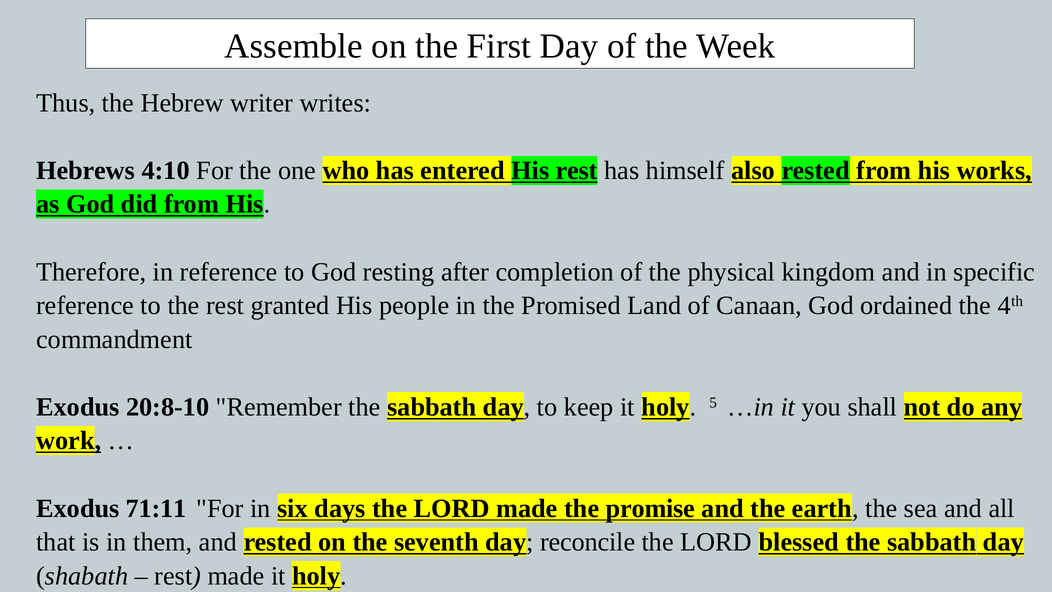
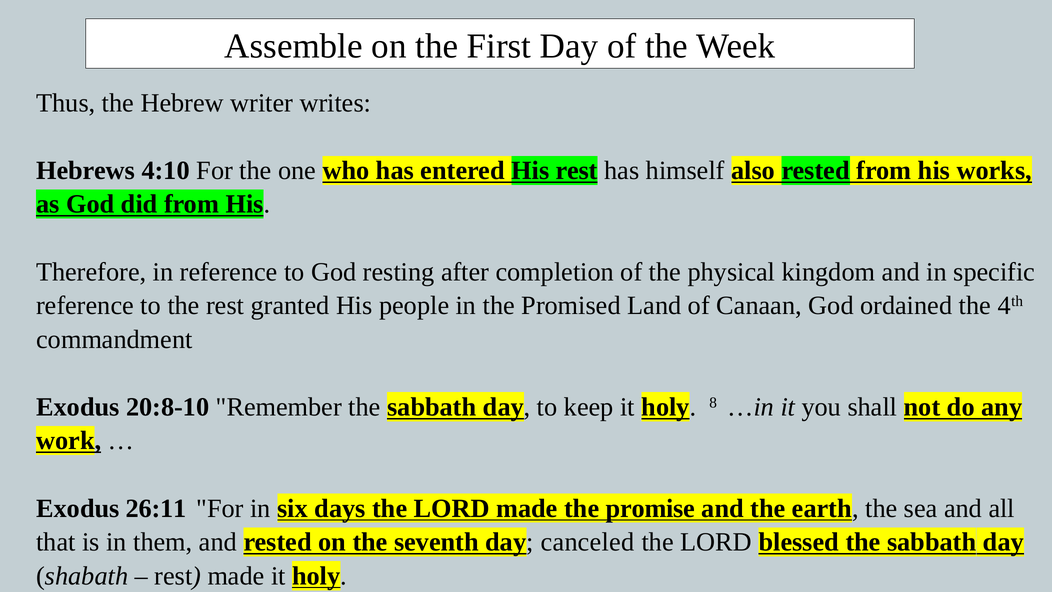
5: 5 -> 8 (713, 403)
71:11: 71:11 -> 26:11 (156, 508)
reconcile: reconcile -> canceled (588, 542)
